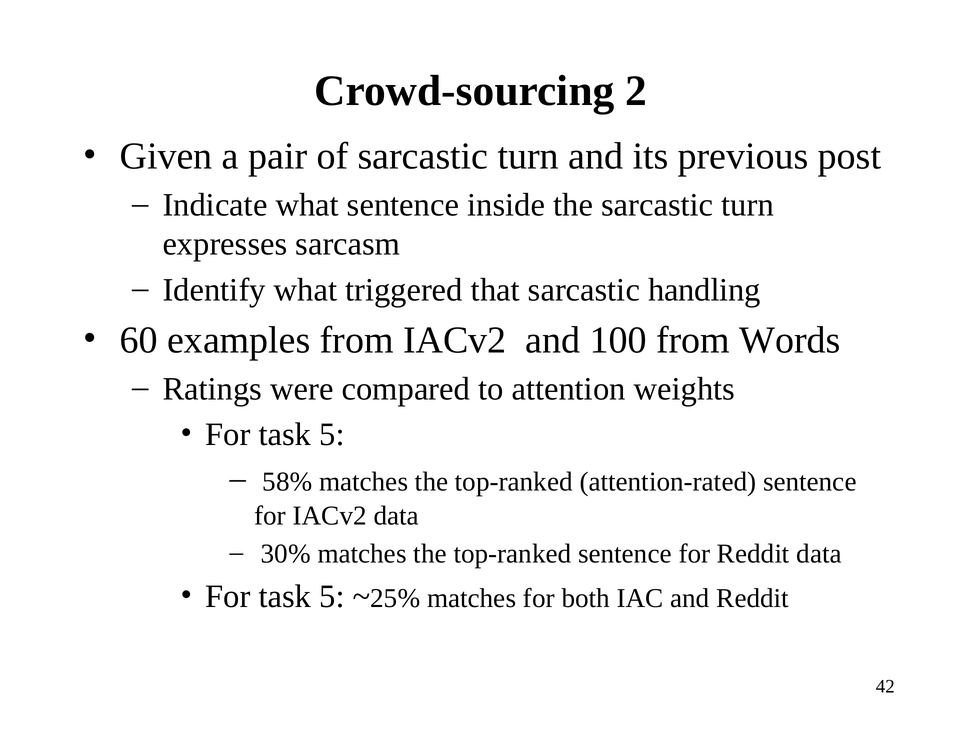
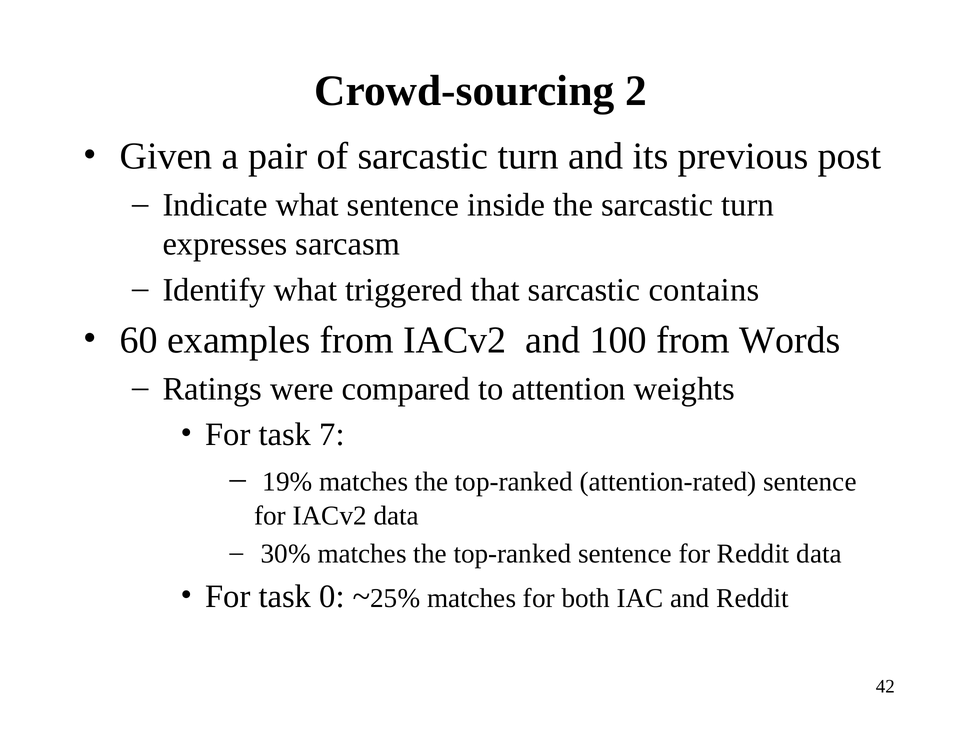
handling: handling -> contains (704, 290)
5: 5 -> 7 (332, 434)
58%: 58% -> 19% (287, 482)
5: 5 -> 0 (332, 596)
